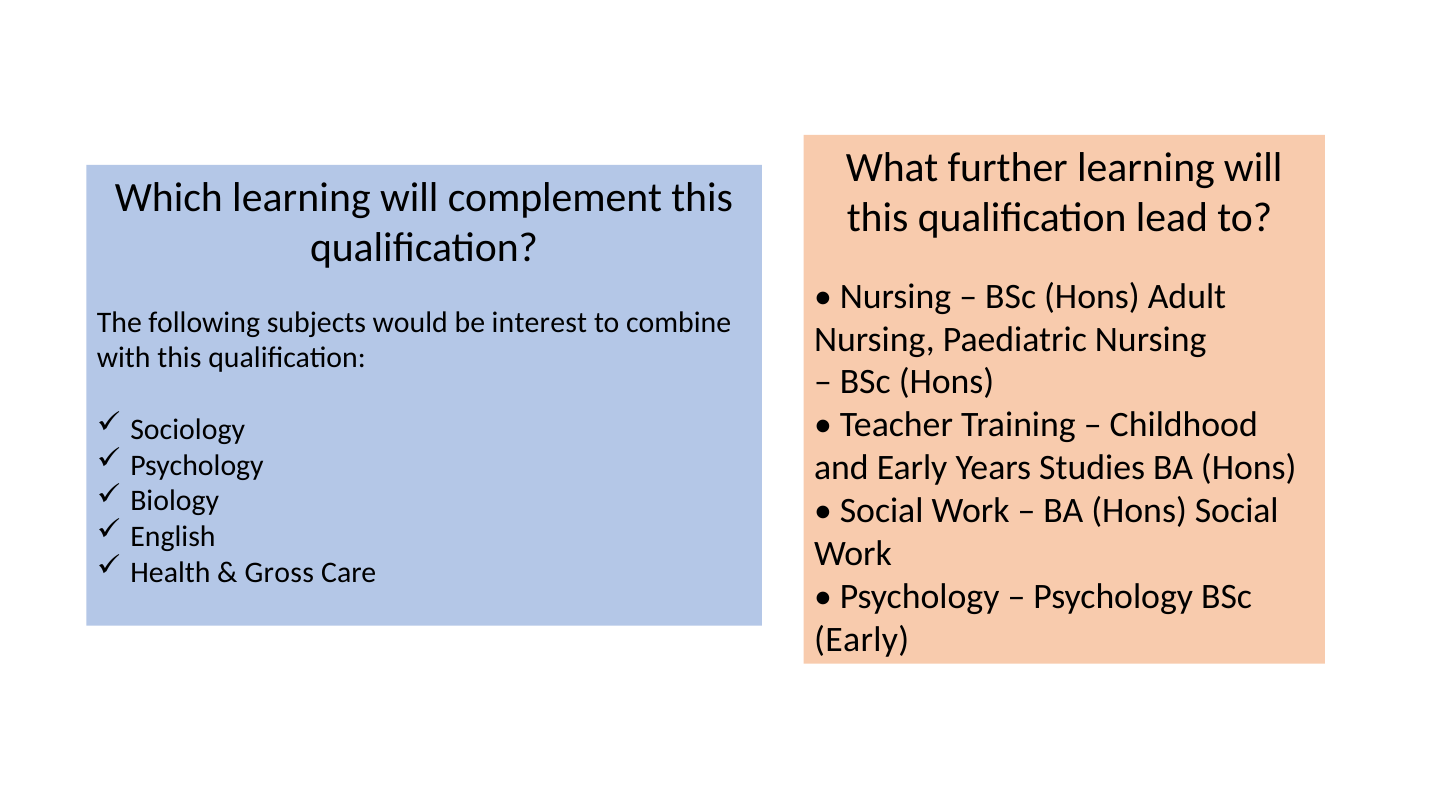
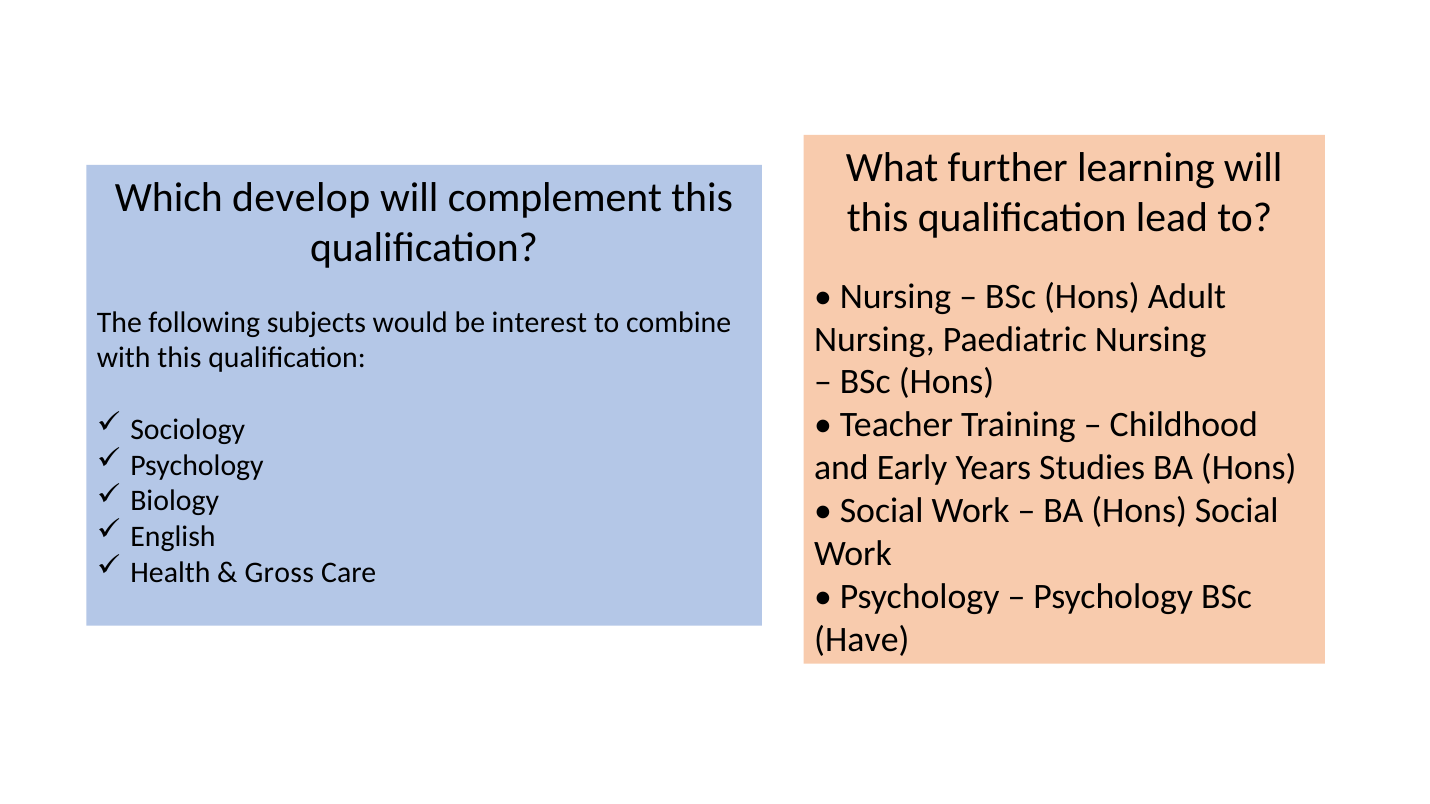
Which learning: learning -> develop (301, 198)
Early: Early -> Have (862, 640)
